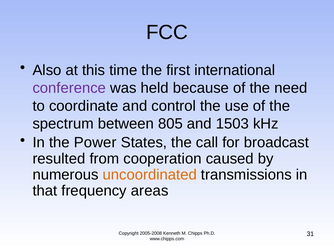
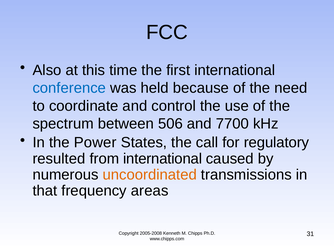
conference colour: purple -> blue (69, 88)
805: 805 -> 506 (170, 124)
1503: 1503 -> 7700 (232, 124)
broadcast: broadcast -> regulatory (276, 142)
from cooperation: cooperation -> international (163, 158)
